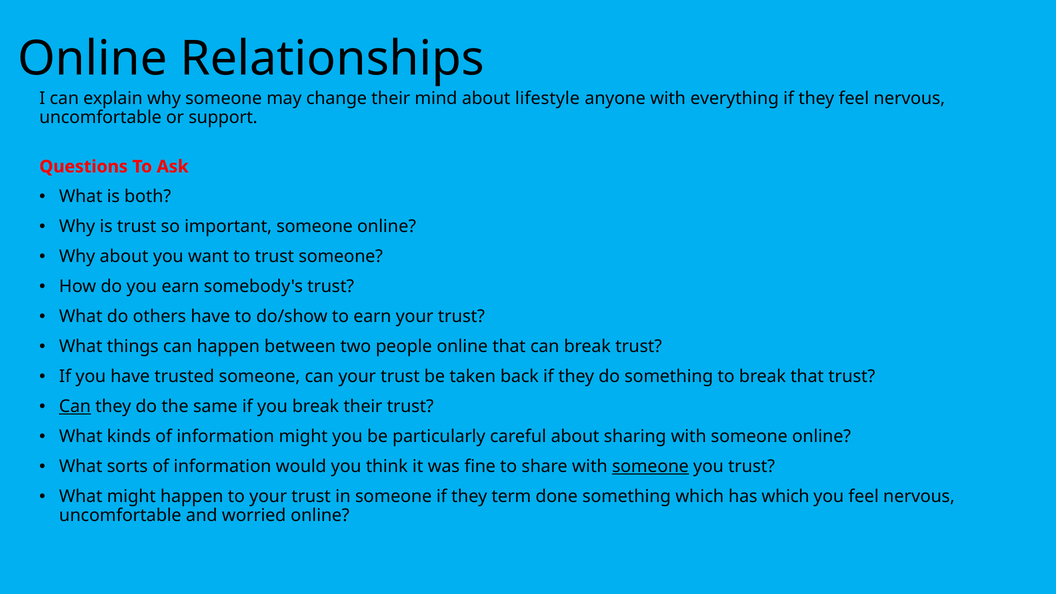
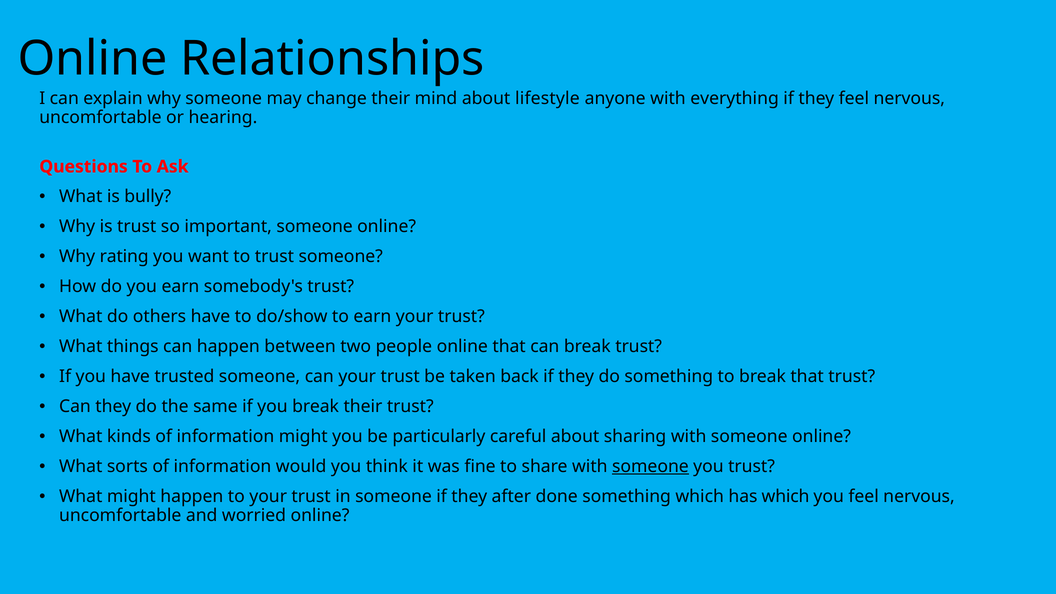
support: support -> hearing (223, 118)
both: both -> bully (148, 197)
Why about: about -> rating (124, 257)
Can underline: present -> none (75, 407)
term: term -> after (511, 497)
